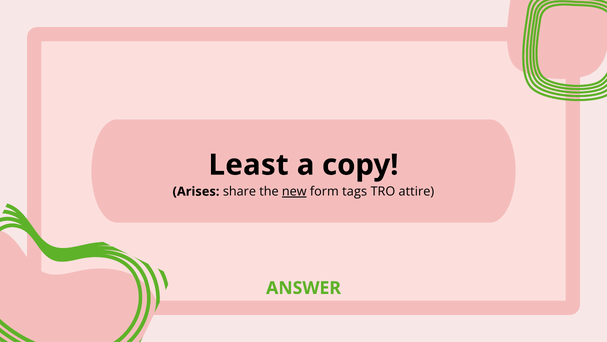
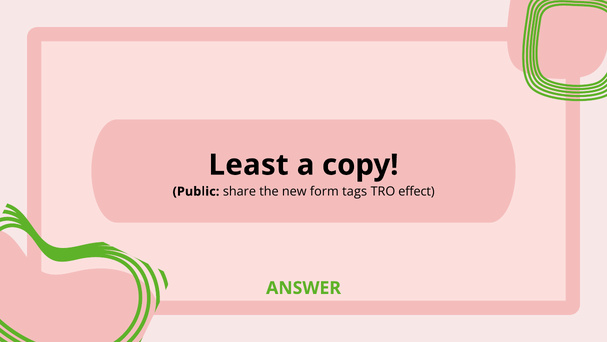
Arises: Arises -> Public (196, 191)
new underline: present -> none (294, 191)
attire: attire -> effect (416, 191)
